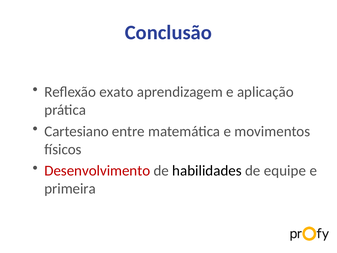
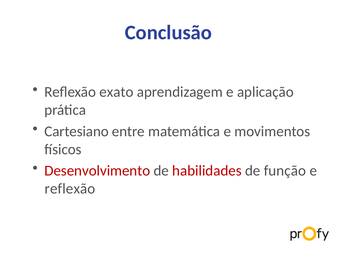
habilidades colour: black -> red (207, 170)
equipe: equipe -> função (285, 170)
primeira: primeira -> reflexão (70, 188)
